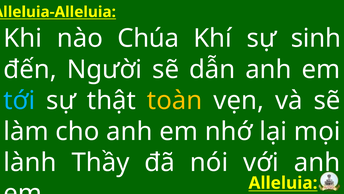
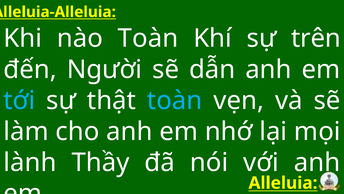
nào Chúa: Chúa -> Toàn (148, 38)
sinh: sinh -> trên (316, 38)
toàn colour: yellow -> light blue (175, 100)
